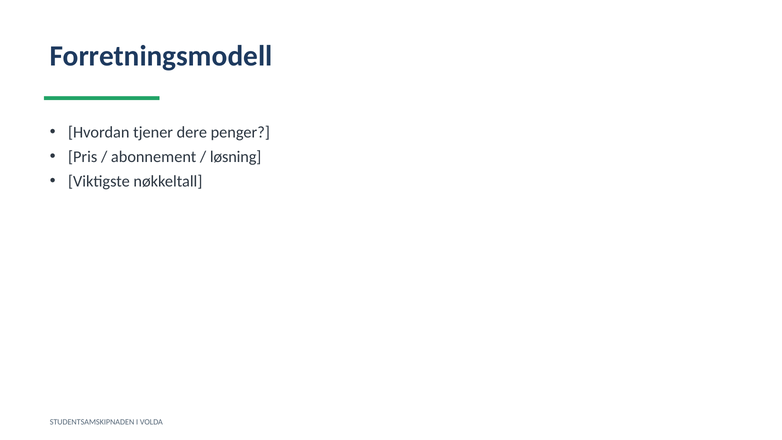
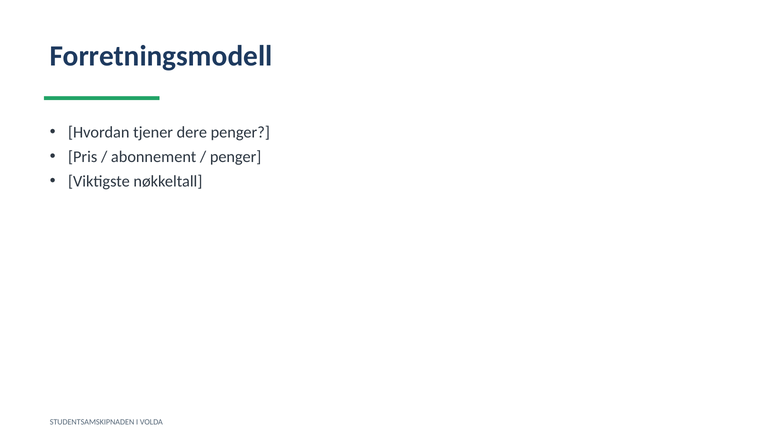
løsning: løsning -> penger (236, 157)
